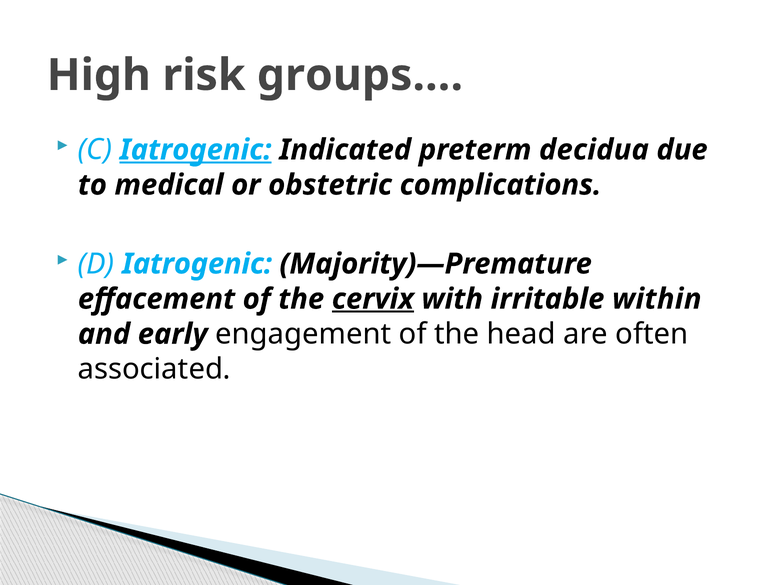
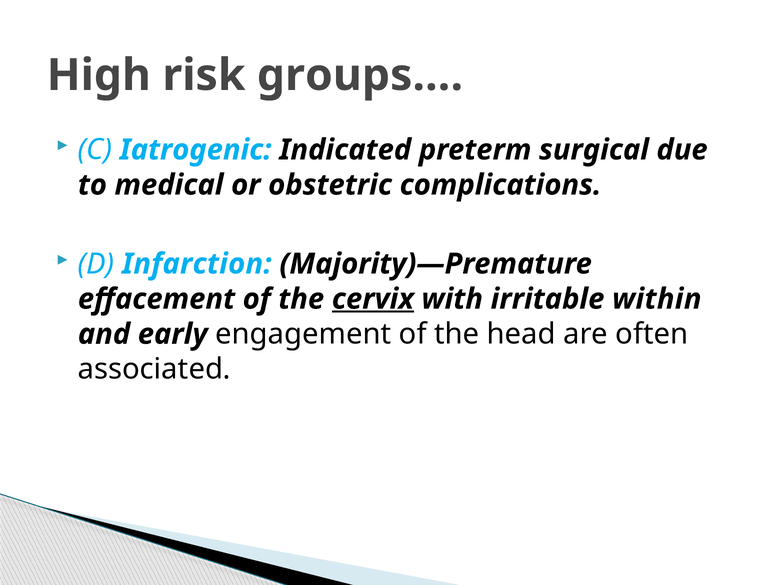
Iatrogenic underline: present -> none (196, 150)
decidua: decidua -> surgical (594, 150)
D Iatrogenic: Iatrogenic -> Infarction (197, 264)
